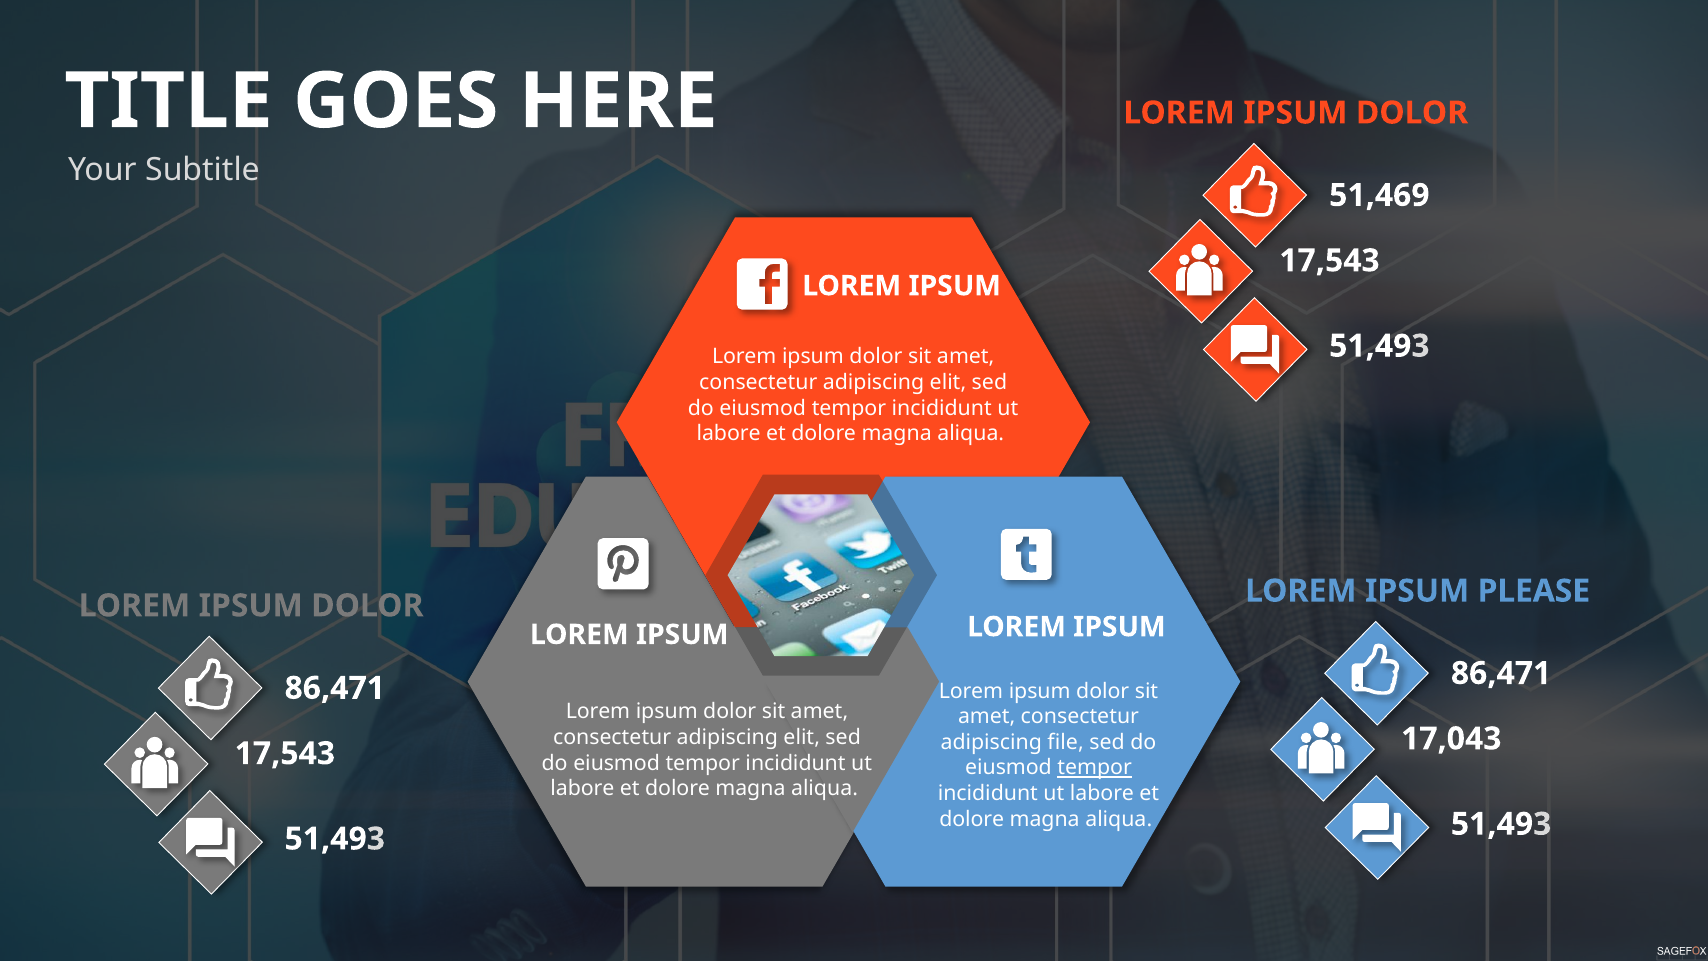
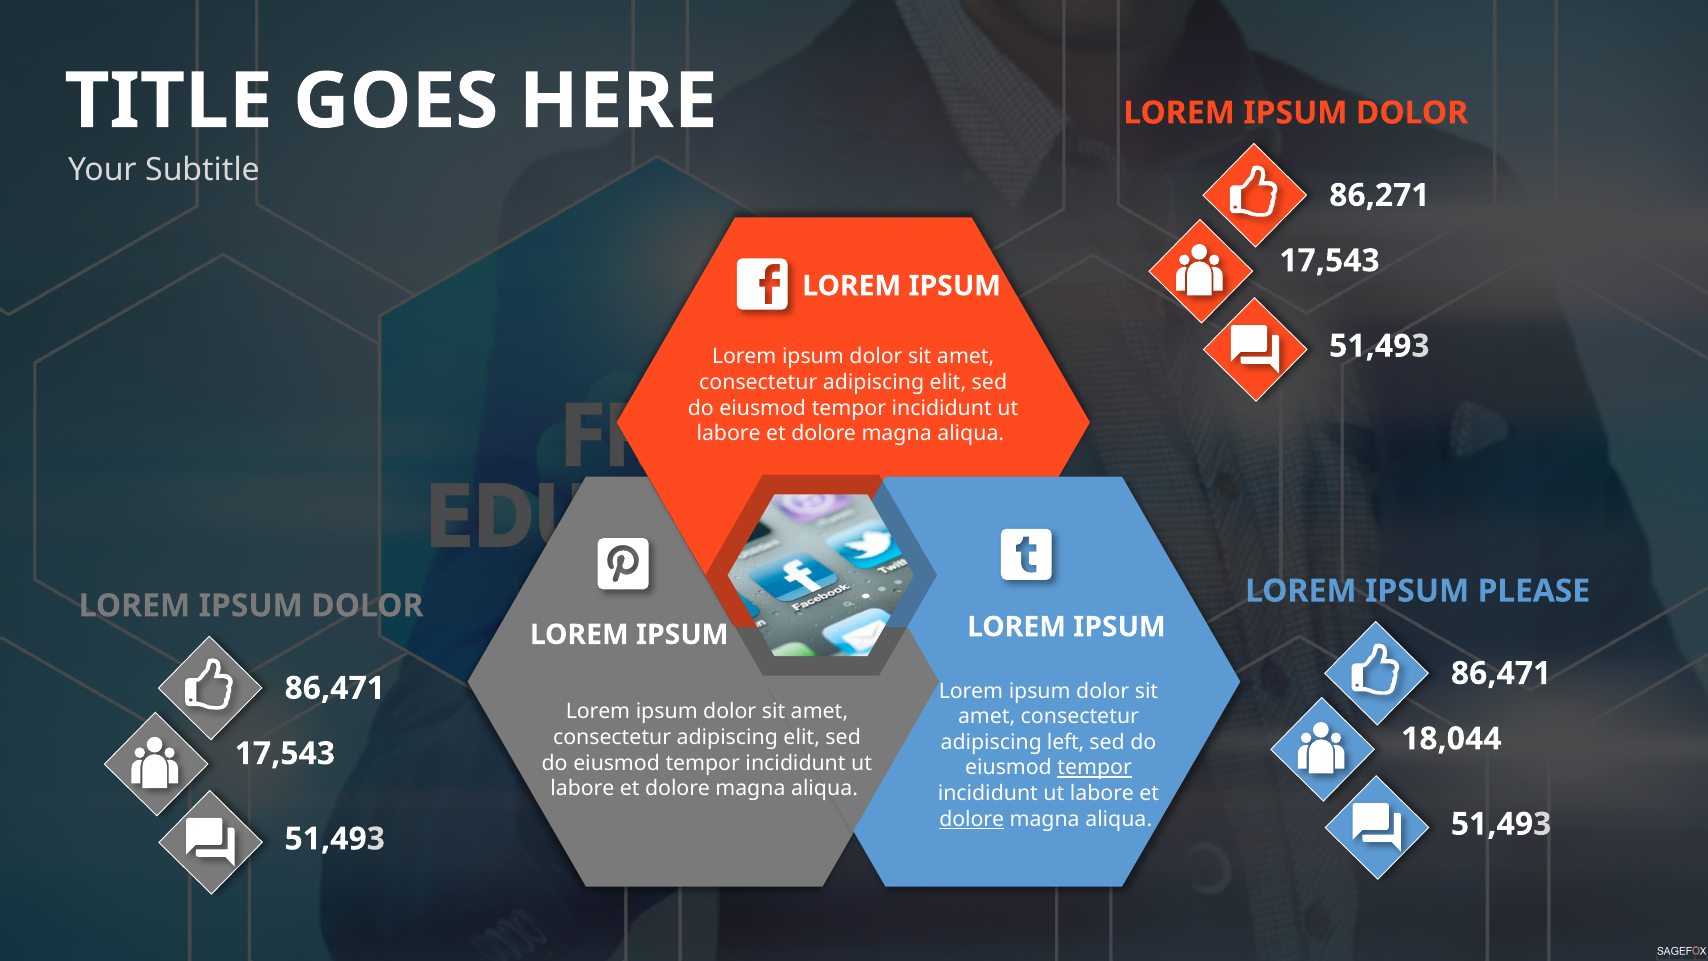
51,469: 51,469 -> 86,271 (1379, 195)
17,043: 17,043 -> 18,044 (1451, 739)
file: file -> left (1066, 742)
dolore underline: none -> present (972, 819)
